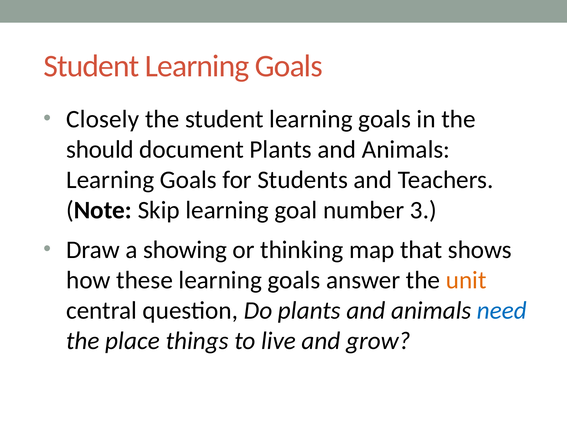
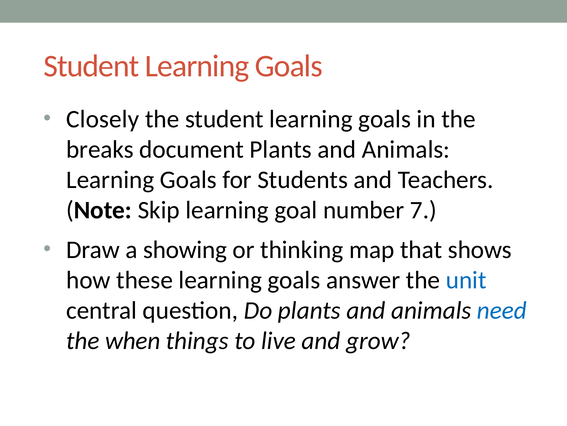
should: should -> breaks (100, 149)
3: 3 -> 7 (423, 210)
unit colour: orange -> blue (466, 280)
place: place -> when (133, 340)
